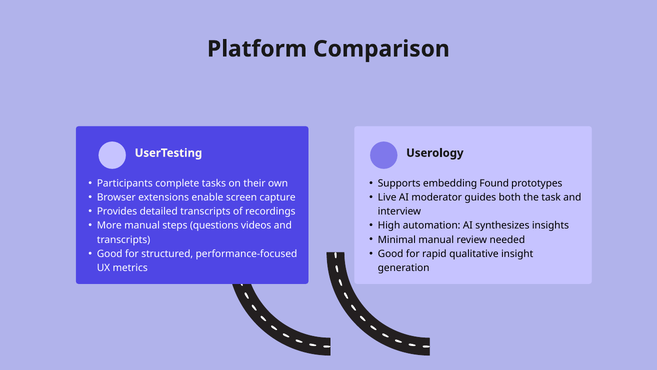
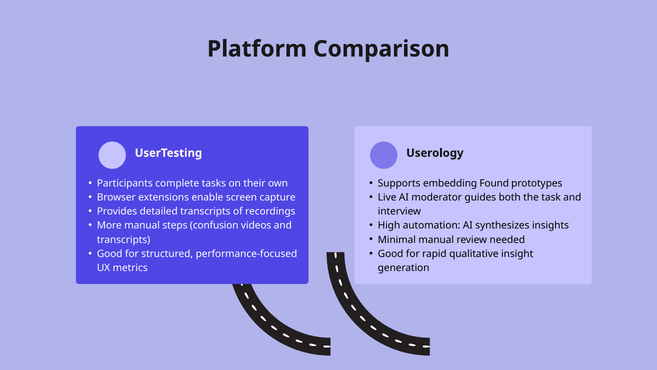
questions: questions -> confusion (214, 225)
